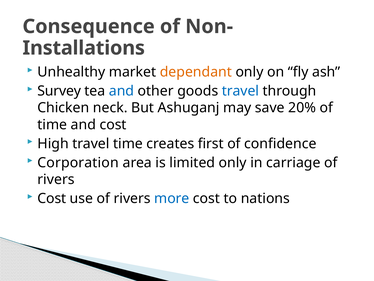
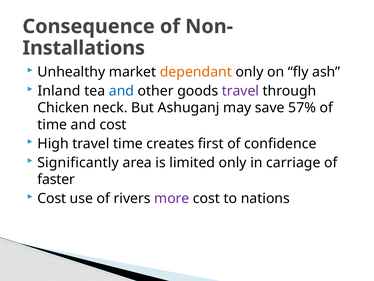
Survey: Survey -> Inland (59, 91)
travel colour: blue -> purple (240, 91)
20%: 20% -> 57% (302, 108)
Corporation: Corporation -> Significantly (78, 162)
rivers: rivers -> faster (56, 179)
more colour: blue -> purple (172, 198)
